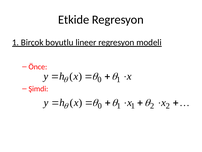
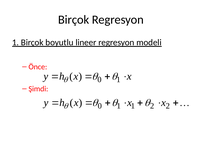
Etkide: Etkide -> Birçok (74, 20)
